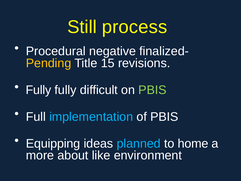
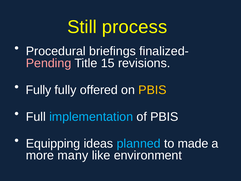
negative: negative -> briefings (113, 51)
Pending colour: yellow -> pink (49, 63)
difficult: difficult -> offered (99, 90)
PBIS colour: light green -> yellow (152, 90)
home: home -> made (193, 143)
about: about -> many (73, 155)
